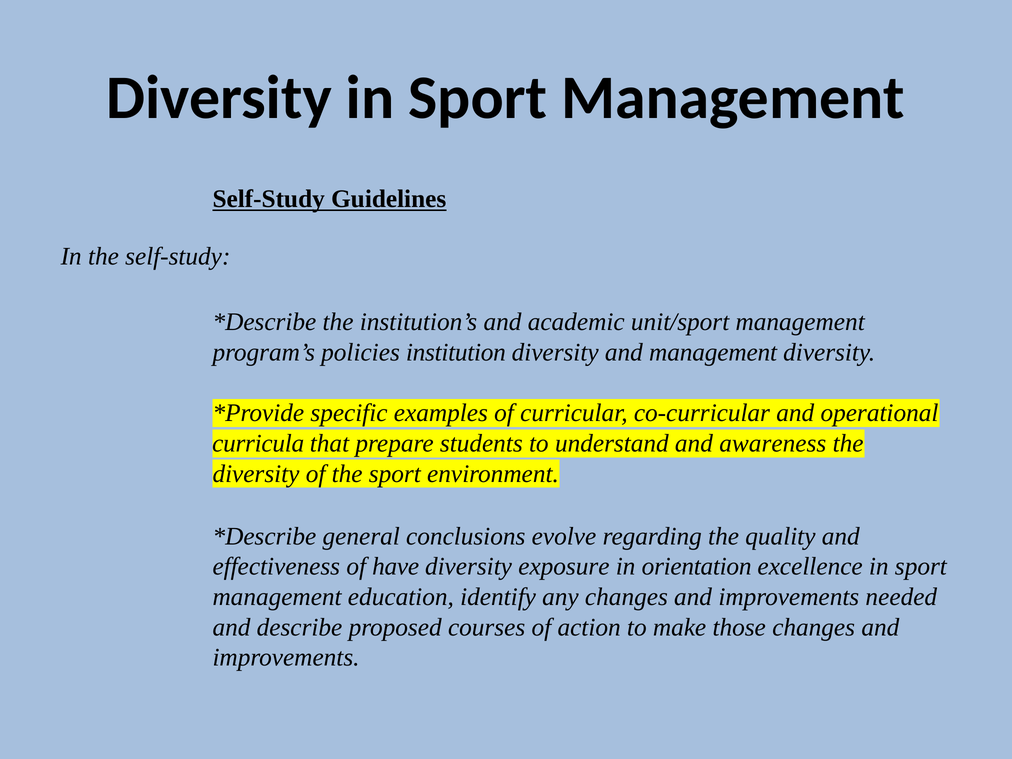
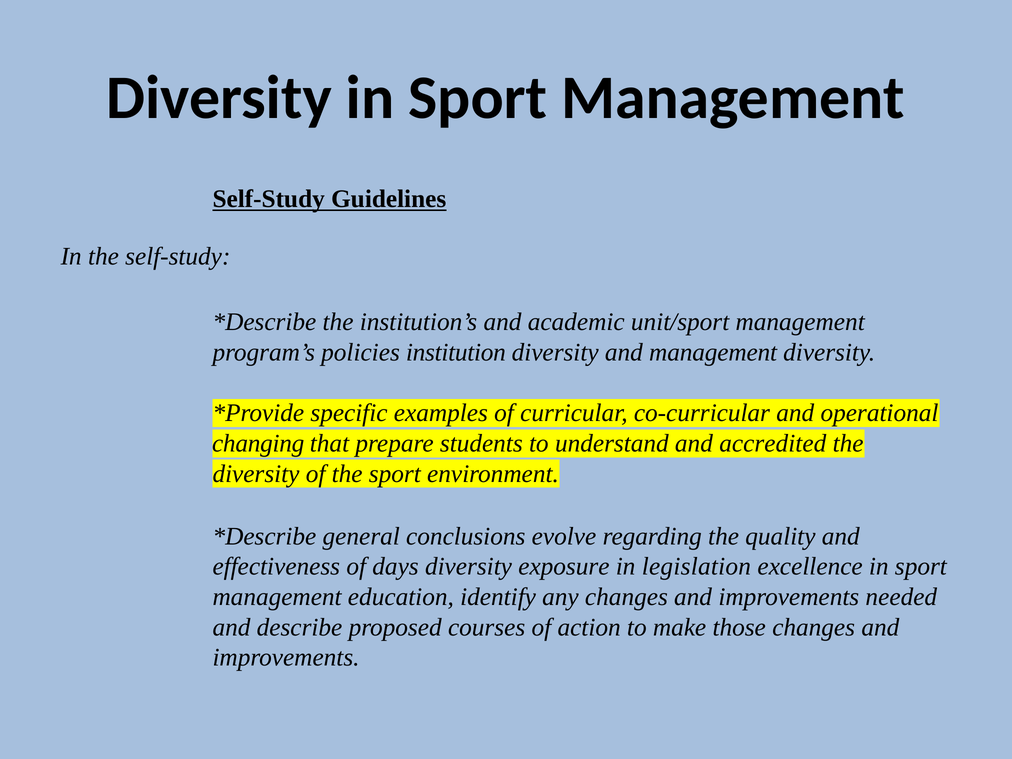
curricula: curricula -> changing (258, 443)
awareness: awareness -> accredited (773, 443)
have: have -> days (396, 567)
orientation: orientation -> legislation (696, 567)
